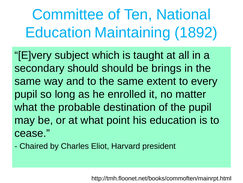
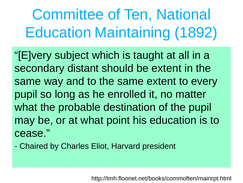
secondary should: should -> distant (83, 68)
be brings: brings -> extent (166, 68)
